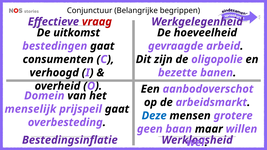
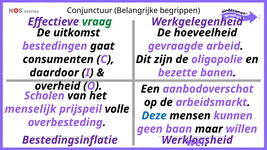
vraag colour: red -> green (97, 22)
verhoogd: verhoogd -> daardoor (54, 73)
Domein: Domein -> Scholen (44, 96)
prijspeil gaat: gaat -> volle (117, 109)
grotere: grotere -> kunnen (233, 116)
